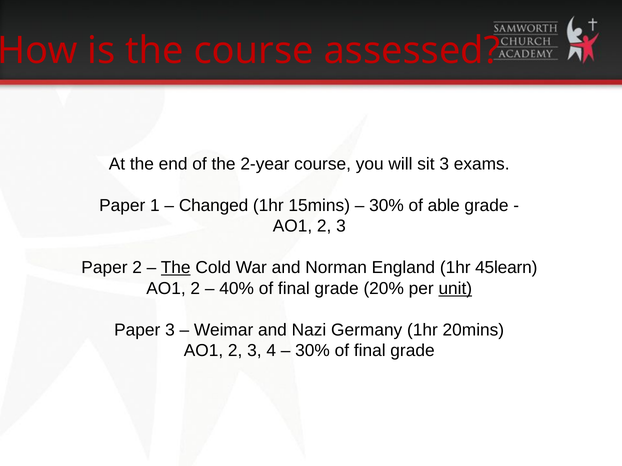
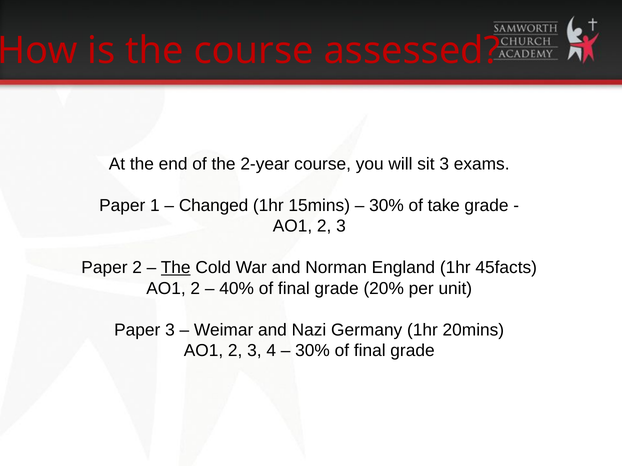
able: able -> take (444, 206)
45learn: 45learn -> 45facts (506, 268)
unit underline: present -> none (455, 289)
